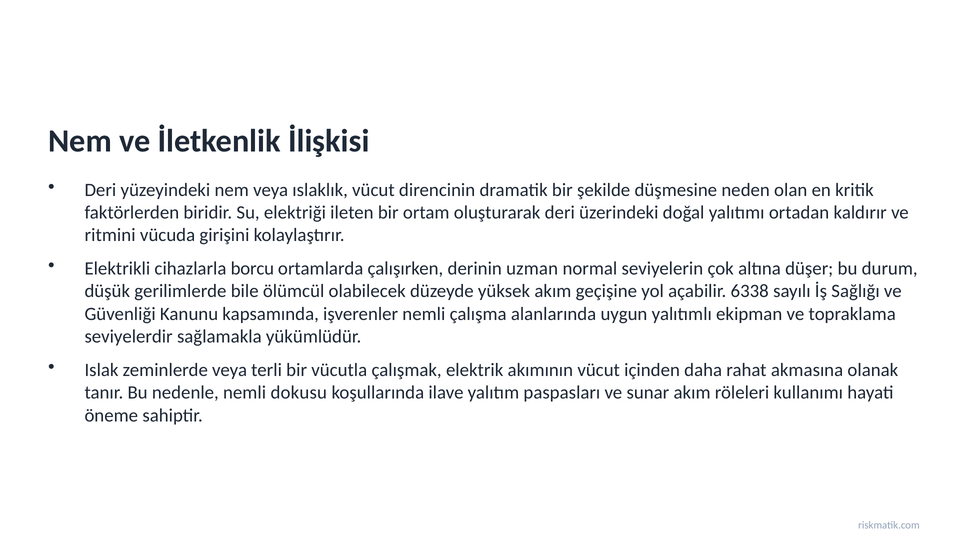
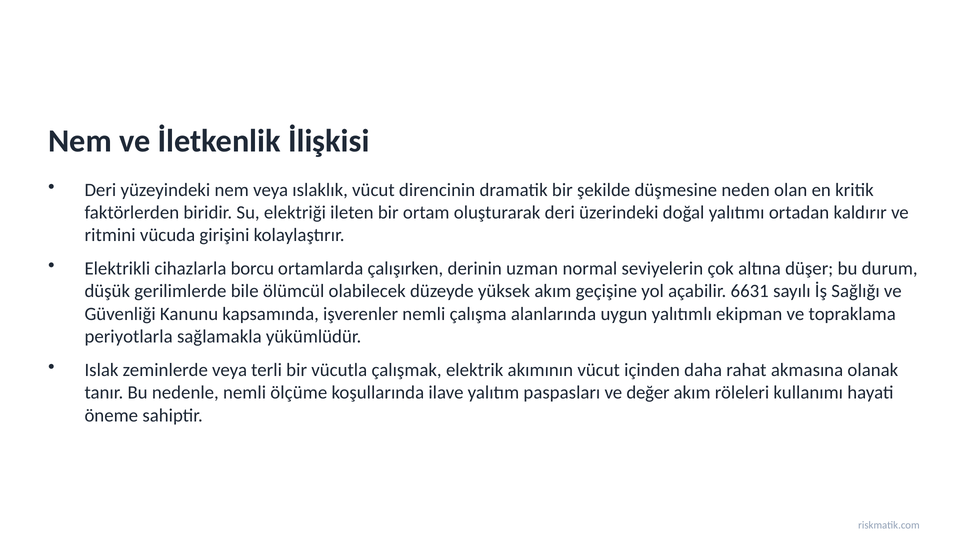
6338: 6338 -> 6631 (750, 291)
seviyelerdir: seviyelerdir -> periyotlarla (129, 336)
dokusu: dokusu -> ölçüme (299, 392)
sunar: sunar -> değer (648, 392)
